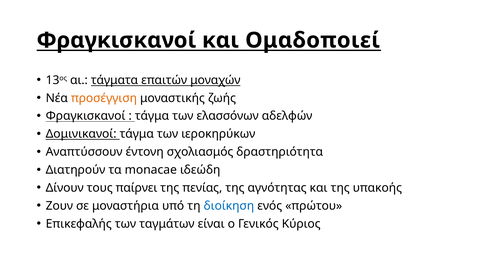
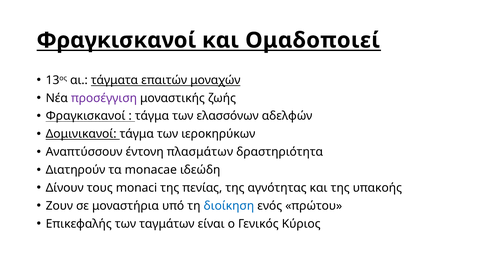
προσέγγιση colour: orange -> purple (104, 98)
σχολιασμός: σχολιασμός -> πλασμάτων (200, 152)
παίρνει: παίρνει -> monaci (136, 188)
